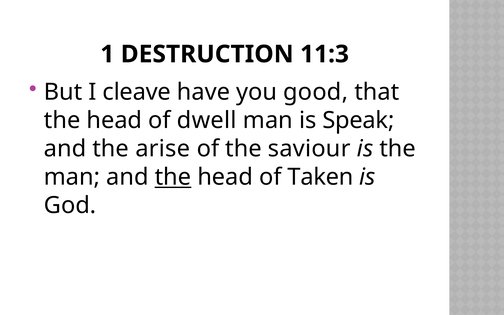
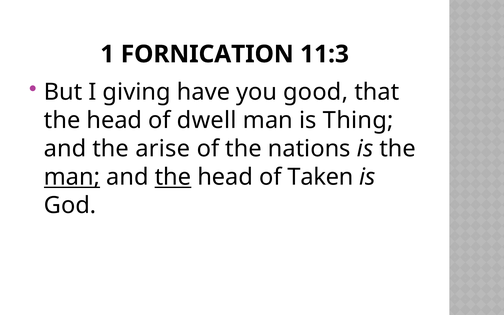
DESTRUCTION: DESTRUCTION -> FORNICATION (207, 54)
cleave: cleave -> giving (137, 92)
Speak: Speak -> Thing (358, 120)
saviour: saviour -> nations (309, 149)
man underline: none -> present (72, 177)
